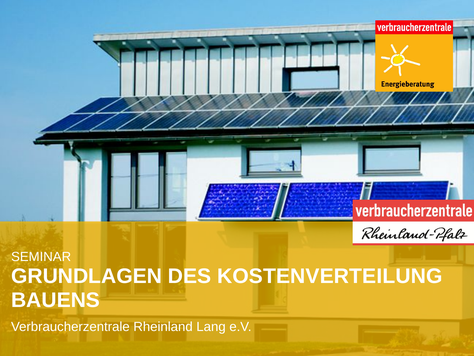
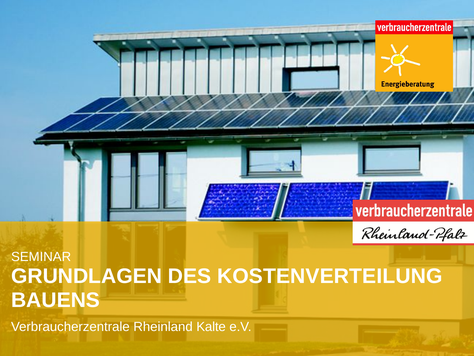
Lang: Lang -> Kalte (211, 326)
